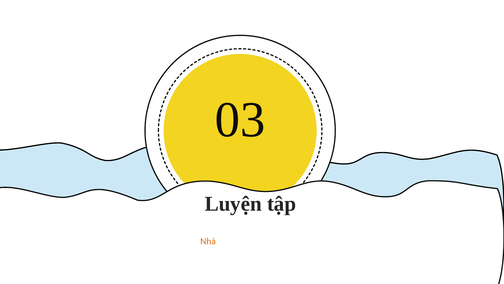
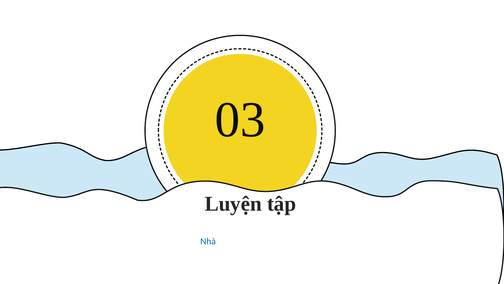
Nhà colour: orange -> blue (208, 241)
